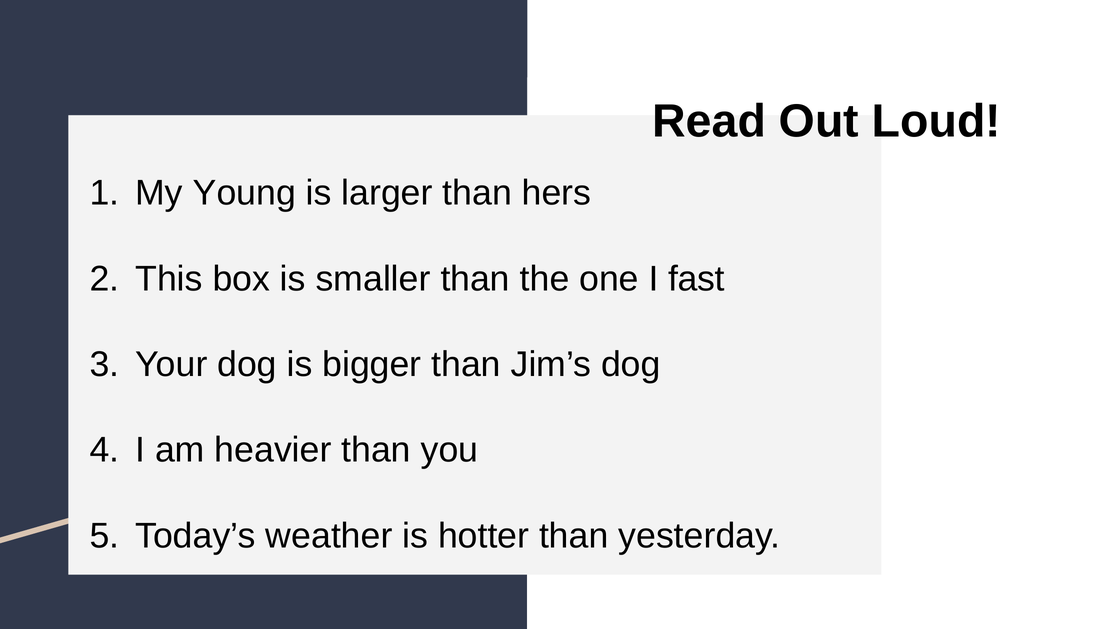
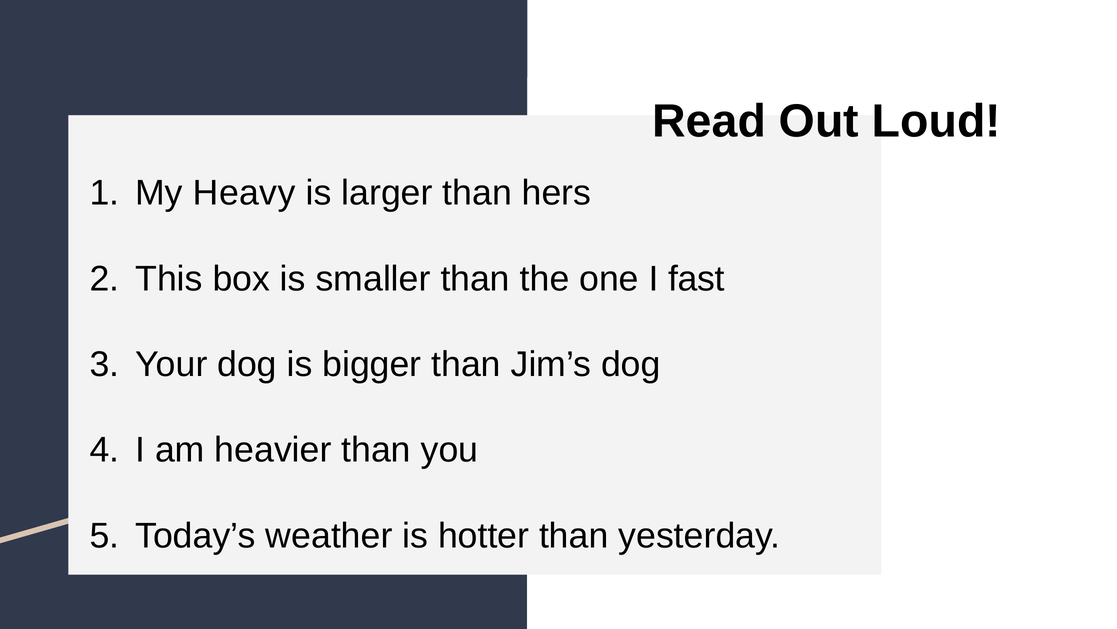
Young: Young -> Heavy (244, 193)
